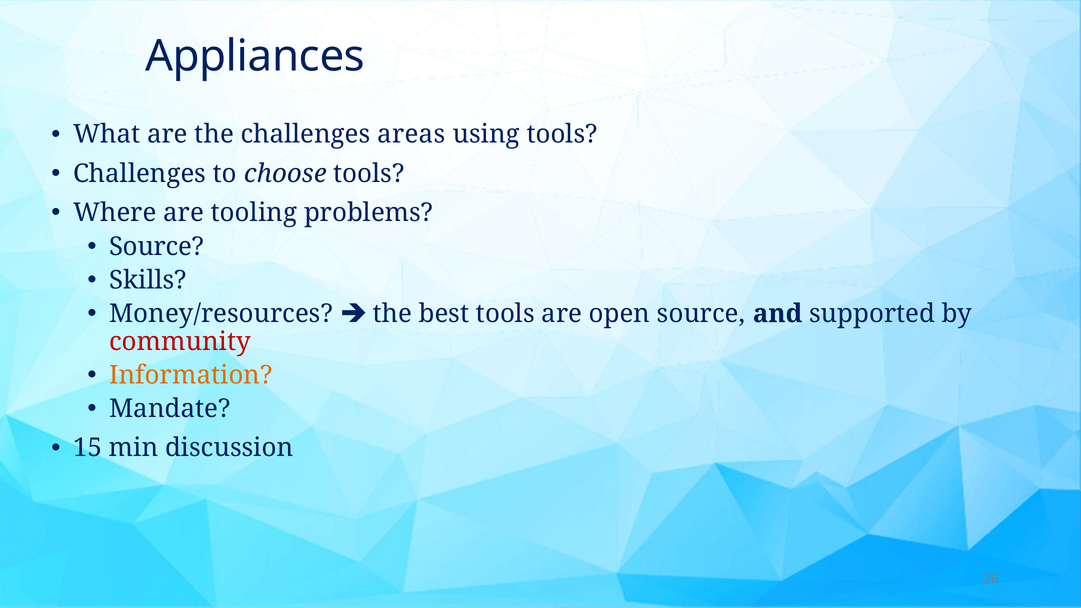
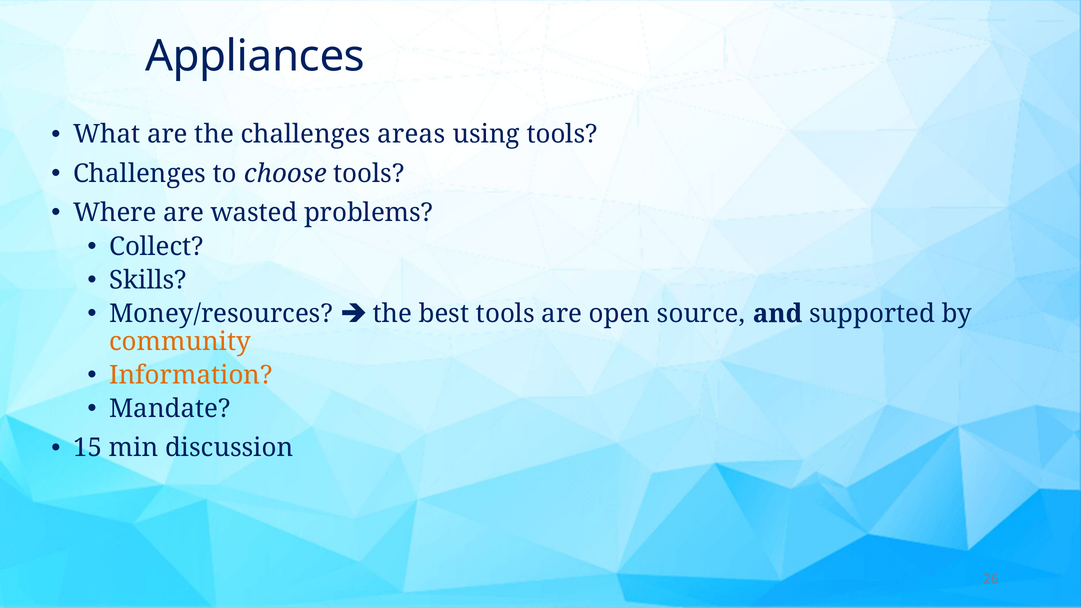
tooling: tooling -> wasted (254, 213)
Source: Source -> Collect (156, 246)
community colour: red -> orange (180, 342)
